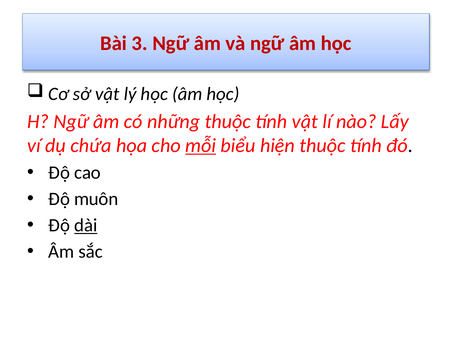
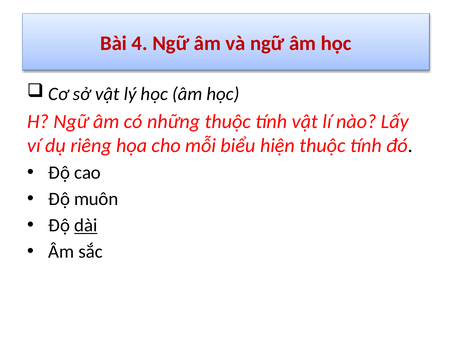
3: 3 -> 4 (140, 43)
chứa: chứa -> riêng (91, 146)
mỗi underline: present -> none (201, 146)
